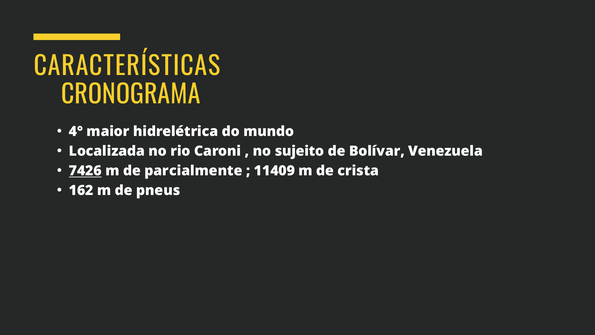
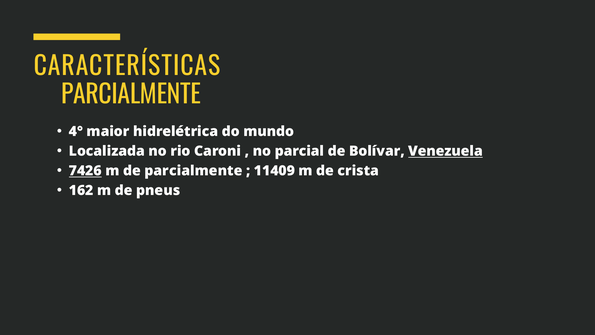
CRONOGRAMA: CRONOGRAMA -> PARCIALMENTE (131, 95)
sujeito: sujeito -> parcial (299, 151)
Venezuela underline: none -> present (446, 151)
